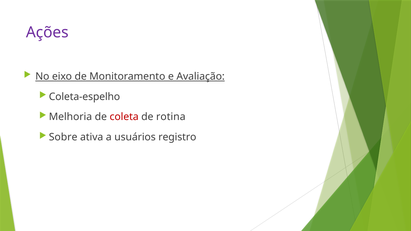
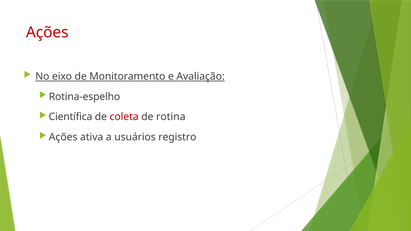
Ações colour: purple -> red (47, 32)
Coleta-espelho: Coleta-espelho -> Rotina-espelho (85, 97)
Melhoria: Melhoria -> Científica (71, 117)
Sobre: Sobre -> Ações (63, 137)
